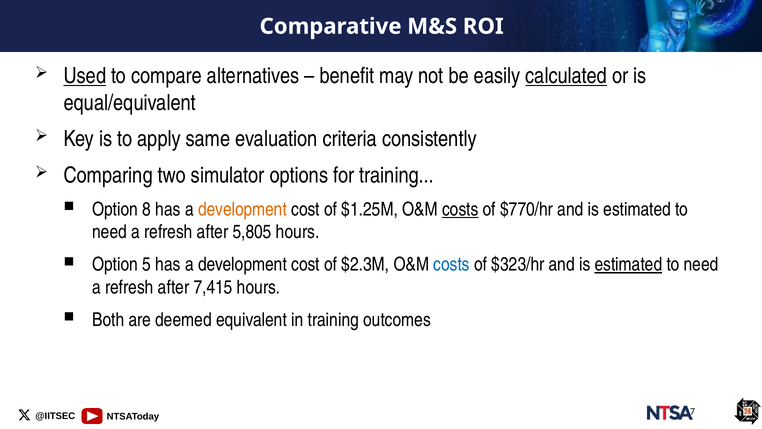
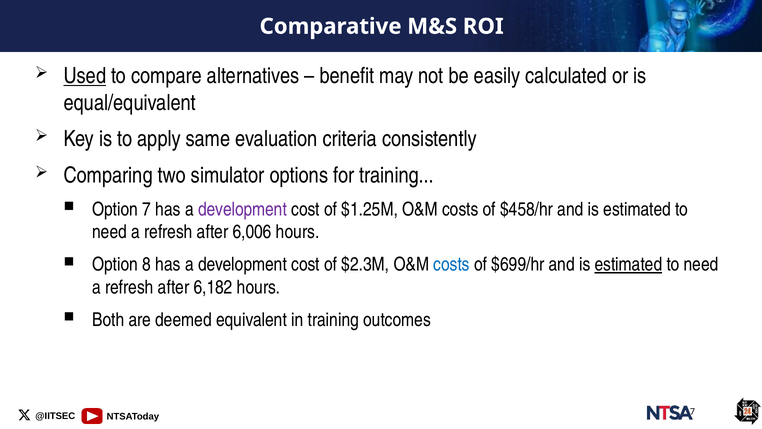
calculated underline: present -> none (566, 76)
Option 8: 8 -> 7 (147, 209)
development colour: orange -> purple (242, 209)
costs underline: present -> none (460, 209)
$770/hr: $770/hr -> $458/hr (527, 209)
5,805: 5,805 -> 6,006 (252, 232)
5: 5 -> 8 (147, 264)
$323/hr: $323/hr -> $699/hr (518, 264)
7,415: 7,415 -> 6,182 (213, 287)
